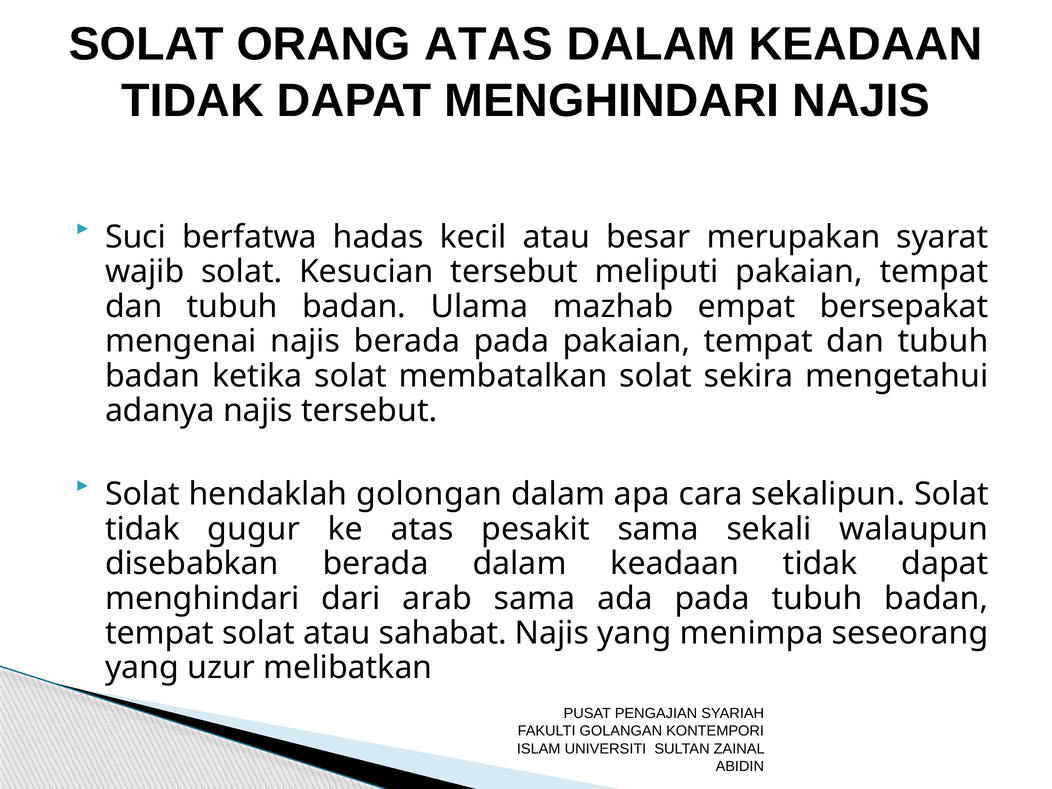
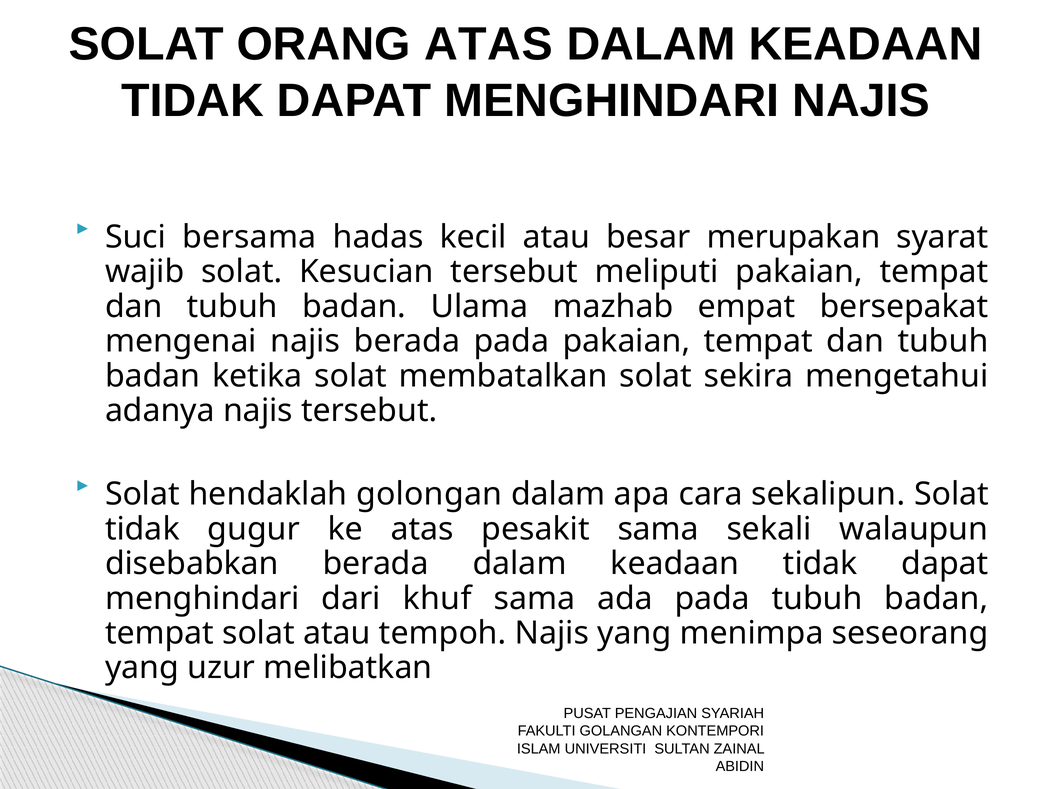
berfatwa: berfatwa -> bersama (249, 237)
arab: arab -> khuf (437, 598)
sahabat: sahabat -> tempoh (443, 633)
